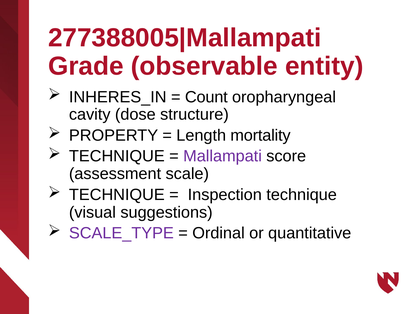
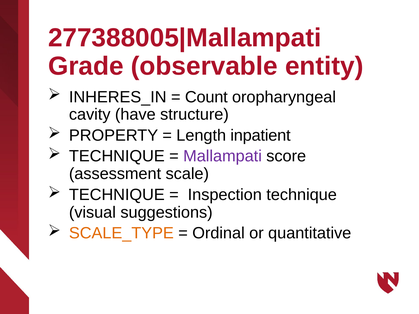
dose: dose -> have (135, 115)
mortality: mortality -> inpatient (260, 136)
SCALE_TYPE colour: purple -> orange (121, 233)
